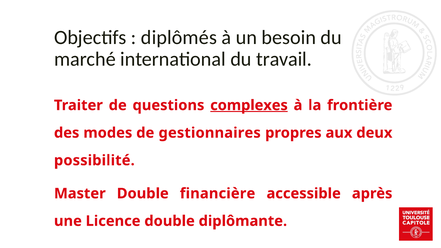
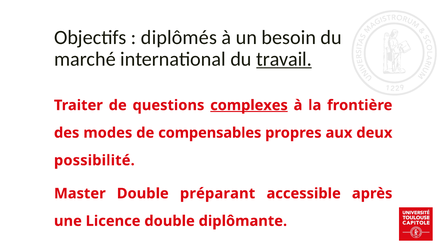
travail underline: none -> present (284, 59)
gestionnaires: gestionnaires -> compensables (210, 133)
financière: financière -> préparant (218, 194)
